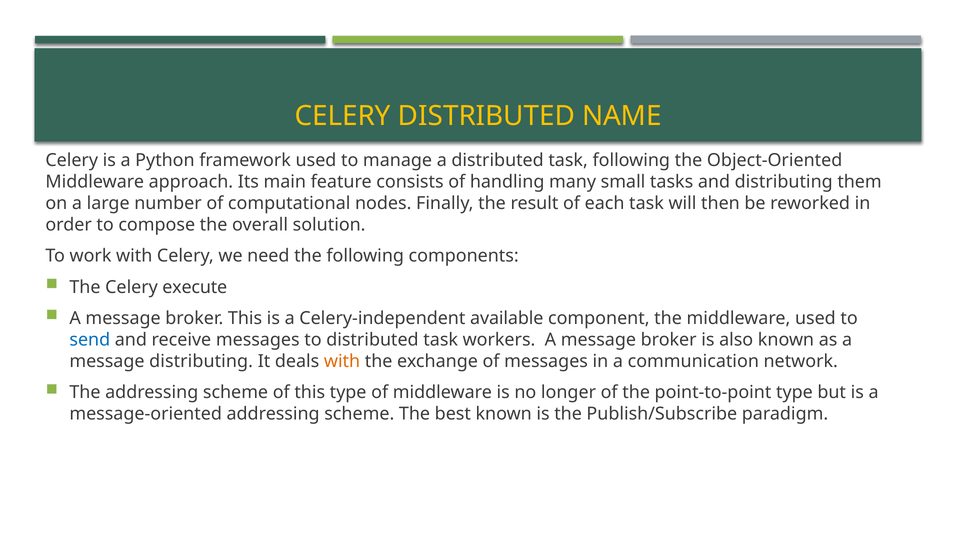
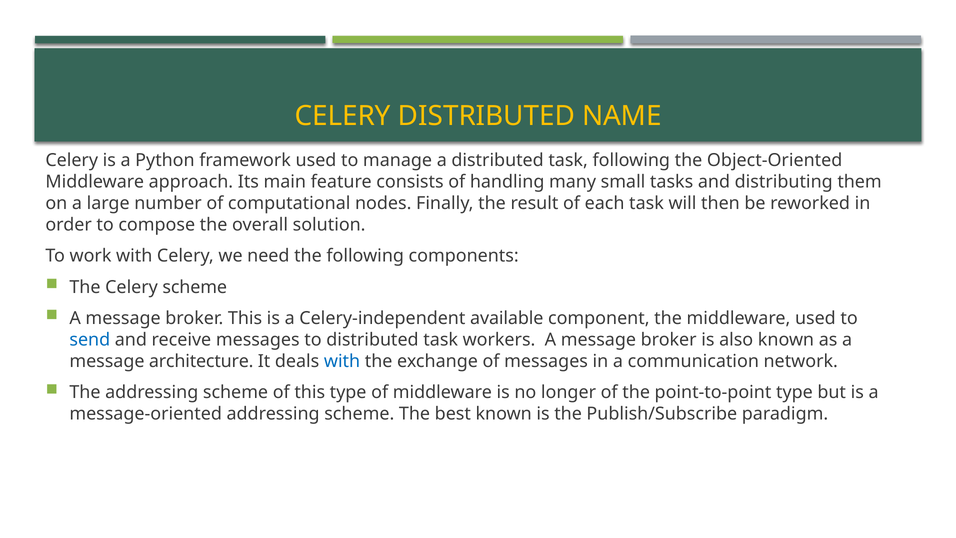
Celery execute: execute -> scheme (195, 287)
message distributing: distributing -> architecture (201, 361)
with colour: orange -> blue (342, 361)
